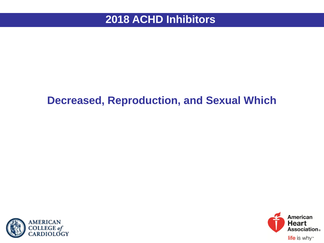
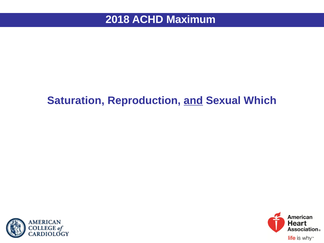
Inhibitors: Inhibitors -> Maximum (191, 20)
Decreased: Decreased -> Saturation (76, 101)
and underline: none -> present (193, 101)
